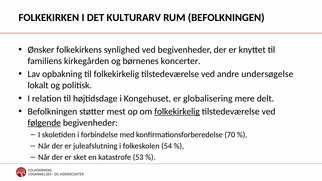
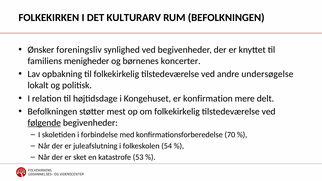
folkekirkens: folkekirkens -> foreningsliv (79, 50)
kirkegården: kirkegården -> menigheder (87, 61)
globalisering: globalisering -> konfirmation (208, 99)
folkekirkelig underline: present -> none (177, 112)
